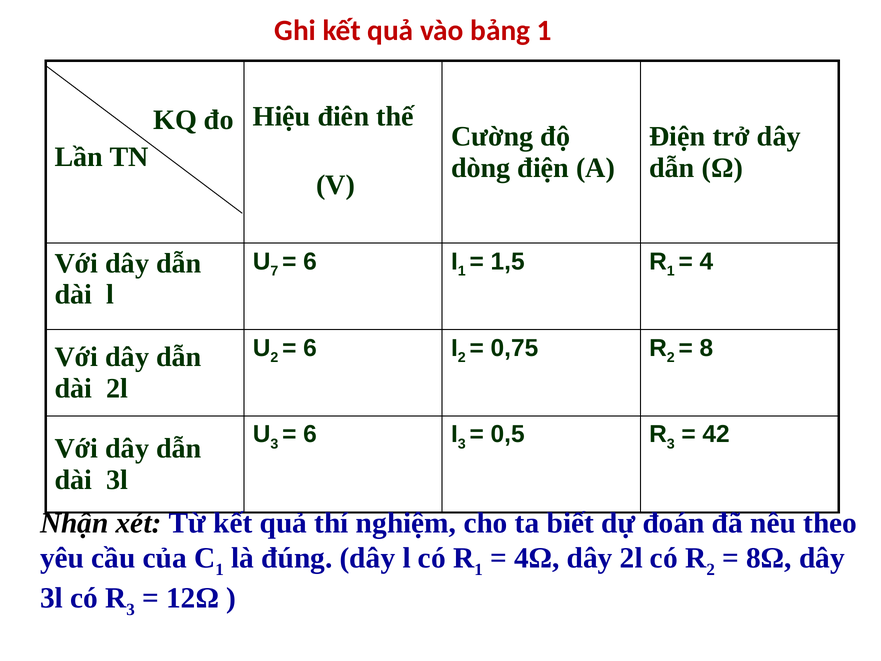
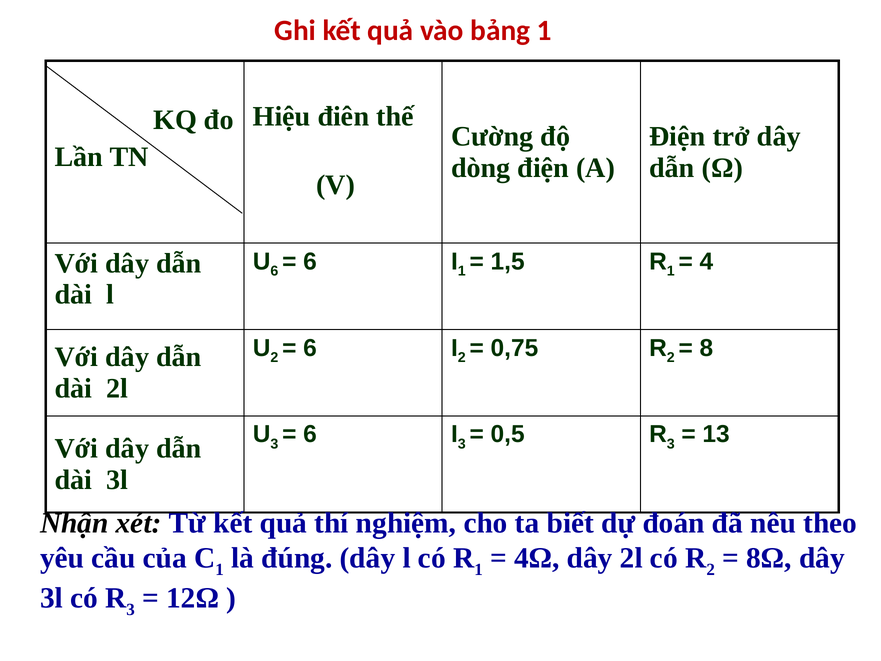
7: 7 -> 6 (274, 271)
42: 42 -> 13 (716, 434)
